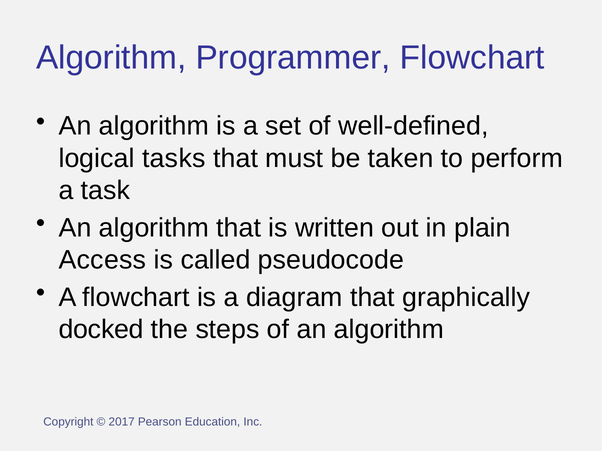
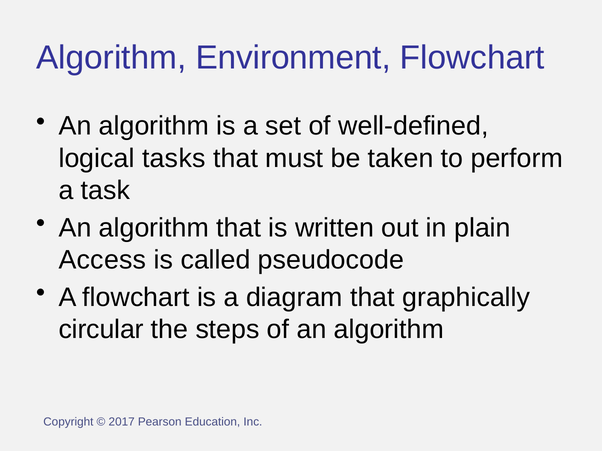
Programmer: Programmer -> Environment (293, 58)
docked: docked -> circular (101, 330)
